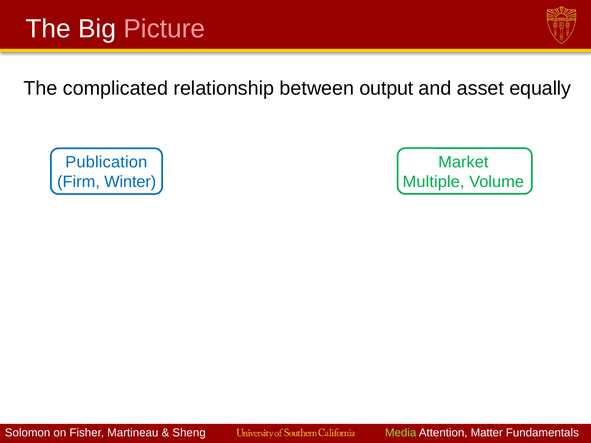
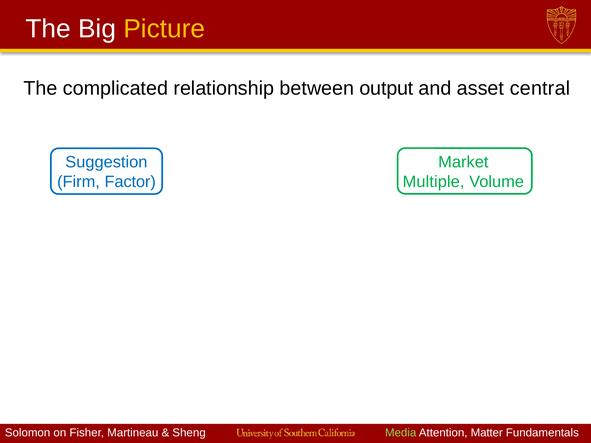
Picture colour: pink -> yellow (164, 29)
equally: equally -> central (540, 88)
Publication: Publication -> Suggestion (106, 162)
Winter: Winter -> Factor (130, 182)
